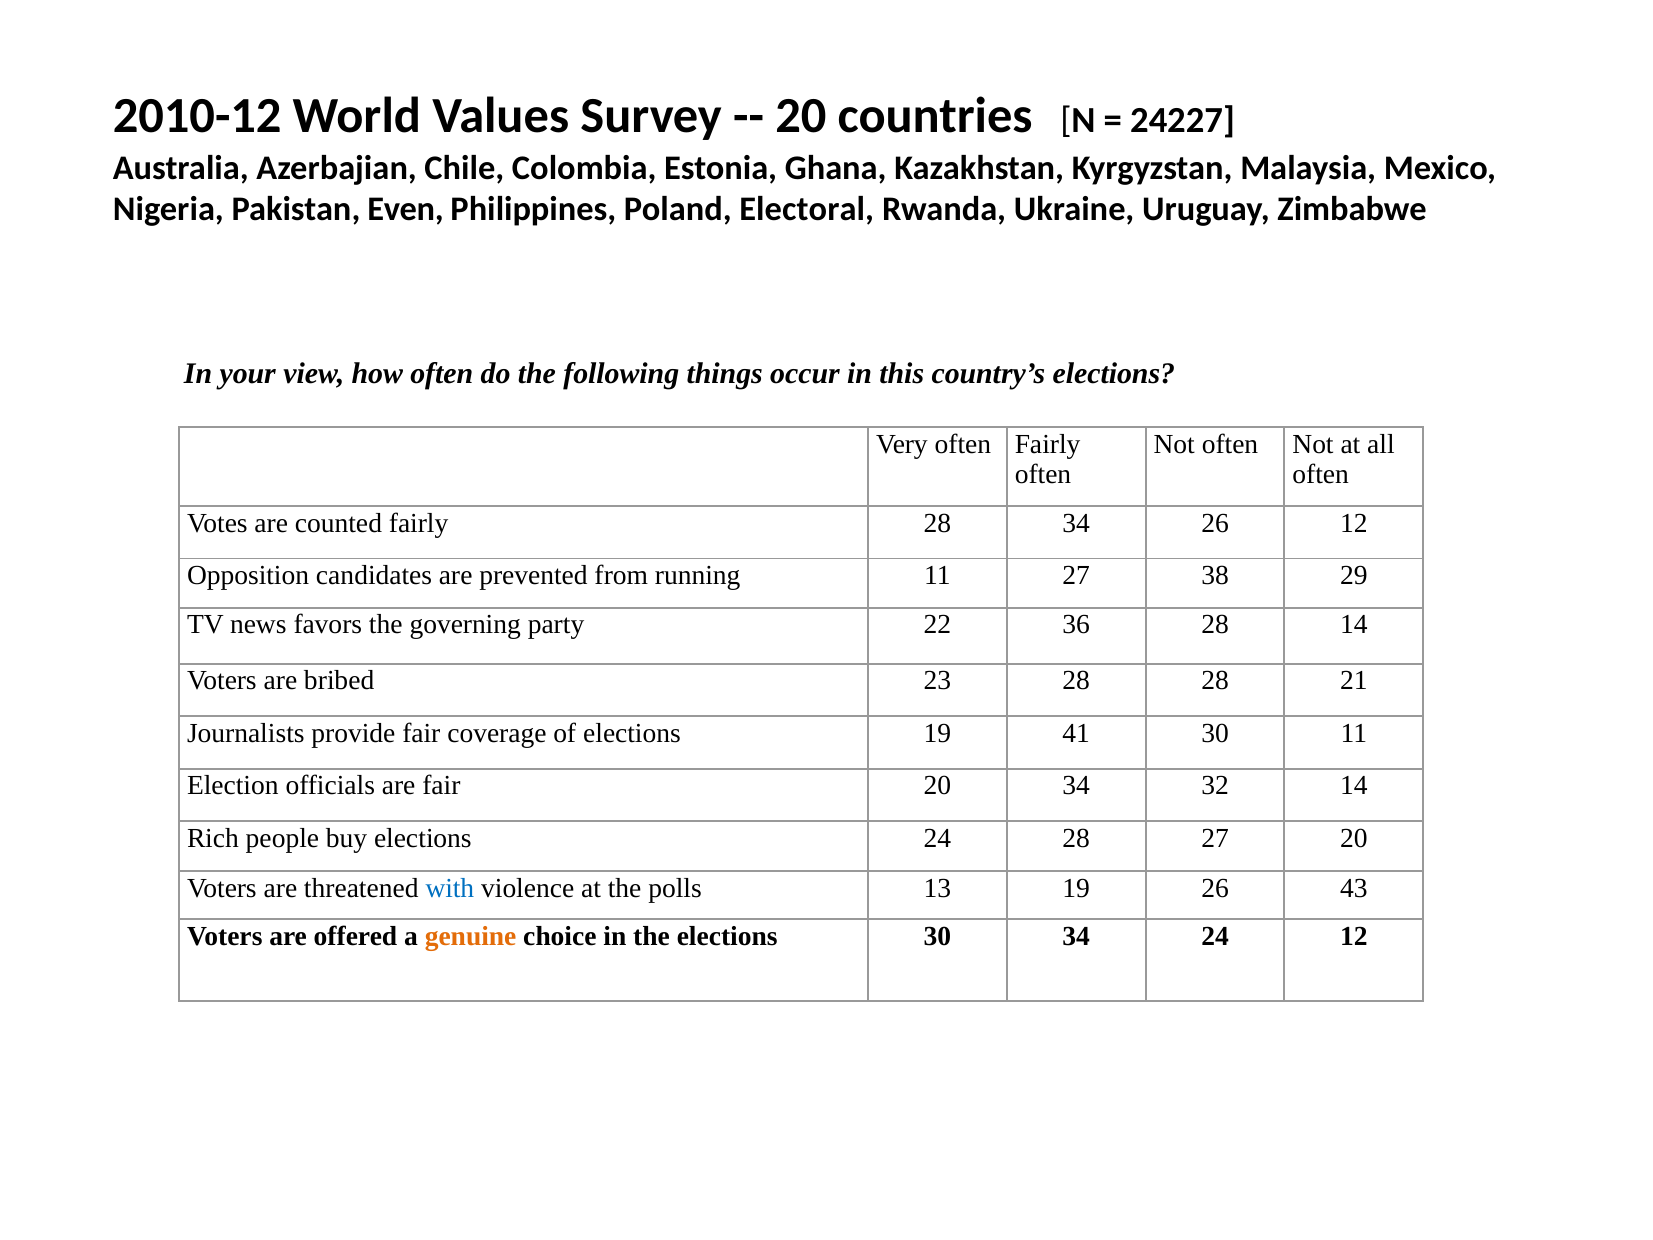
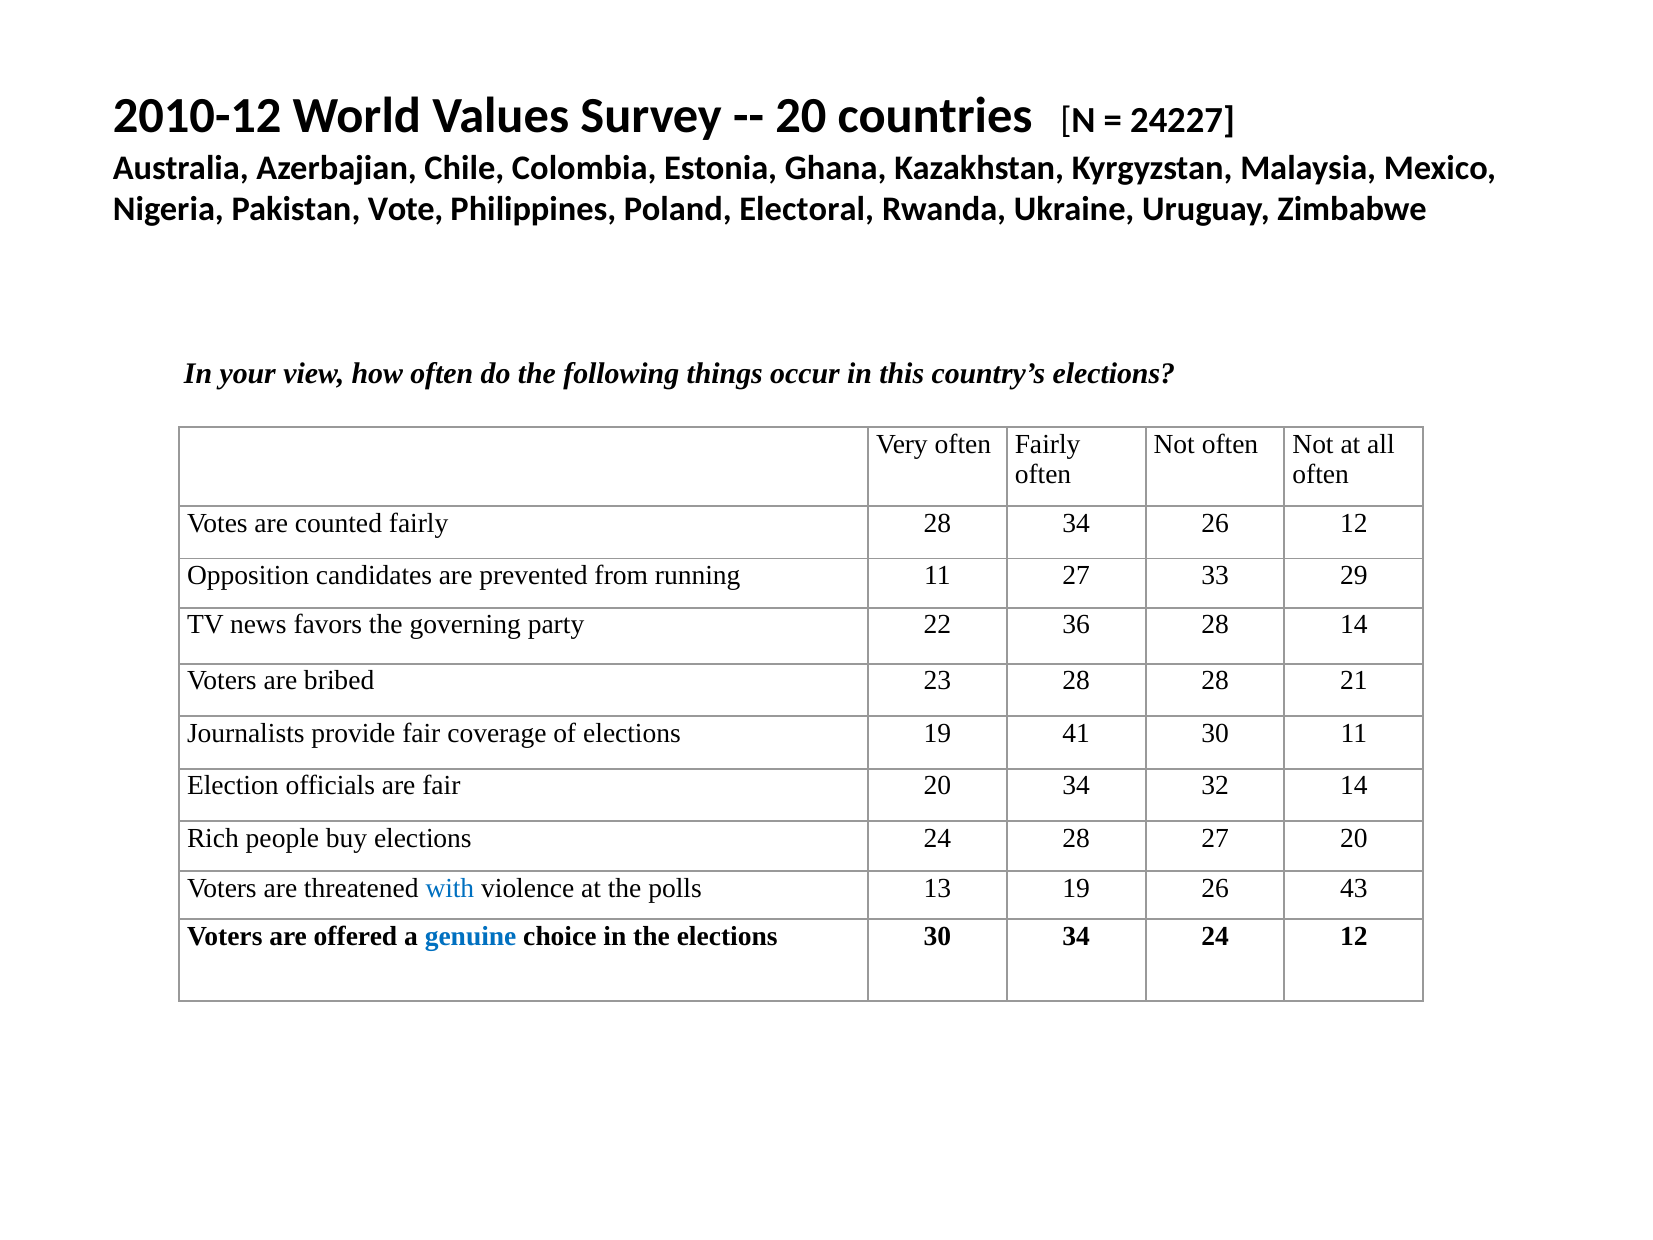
Even: Even -> Vote (406, 209)
38: 38 -> 33 (1215, 576)
genuine colour: orange -> blue (471, 936)
